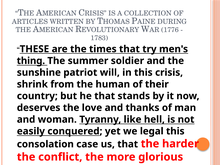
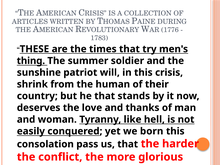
legal: legal -> born (152, 131)
case: case -> pass (87, 144)
